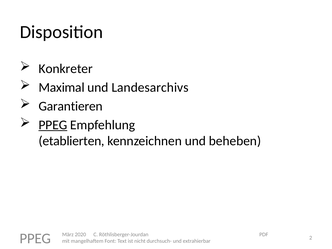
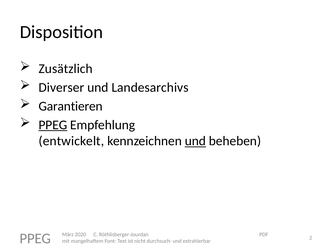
Konkreter: Konkreter -> Zusätzlich (66, 69)
Maximal: Maximal -> Diverser (61, 87)
etablierten: etablierten -> entwickelt (71, 141)
und underline: none -> present (195, 141)
